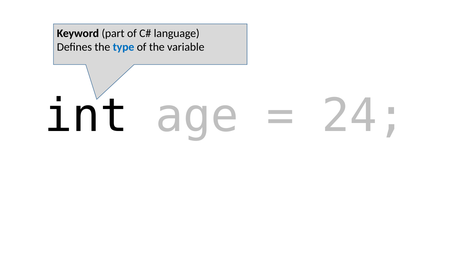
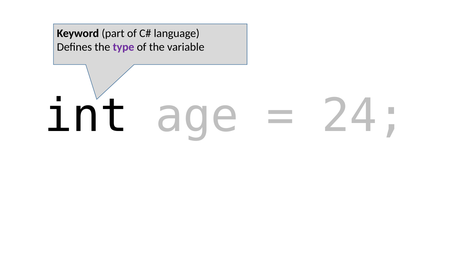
type colour: blue -> purple (124, 47)
